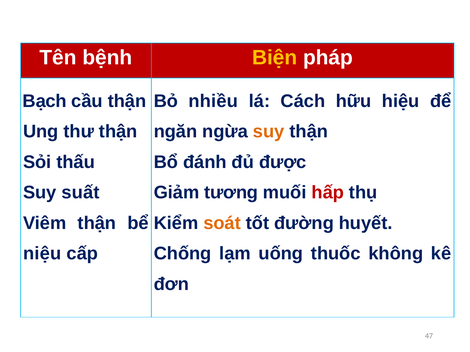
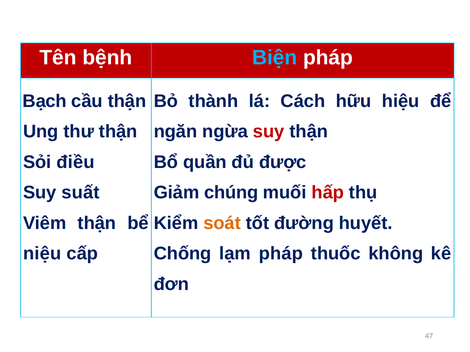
Biện colour: yellow -> light blue (275, 58)
nhiều: nhiều -> thành (213, 101)
suy colour: orange -> red (269, 132)
thấu: thấu -> điều (76, 162)
đánh: đánh -> quần (205, 162)
tương: tương -> chúng (231, 193)
lạm uống: uống -> pháp (281, 254)
